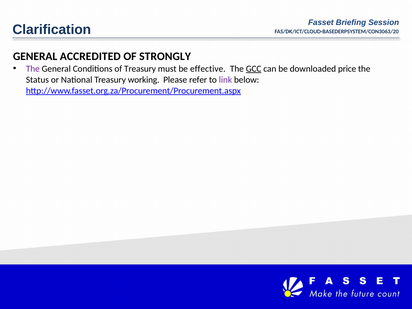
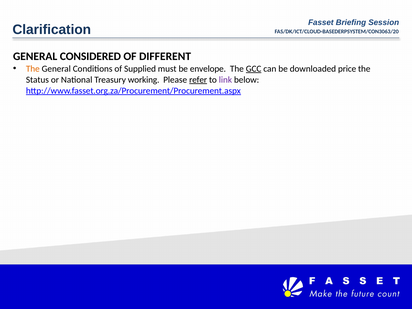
ACCREDITED: ACCREDITED -> CONSIDERED (90, 57)
STRONGLY: STRONGLY -> DIFFERENT (165, 57)
The colour: purple -> orange (33, 69)
of Treasury: Treasury -> Supplied (140, 69)
effective: effective -> envelope (208, 69)
refer underline: none -> present (198, 80)
